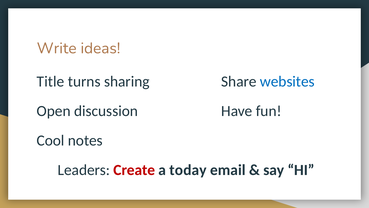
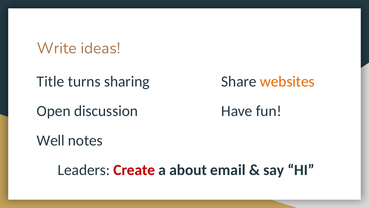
websites colour: blue -> orange (287, 81)
Cool: Cool -> Well (51, 140)
today: today -> about (188, 170)
